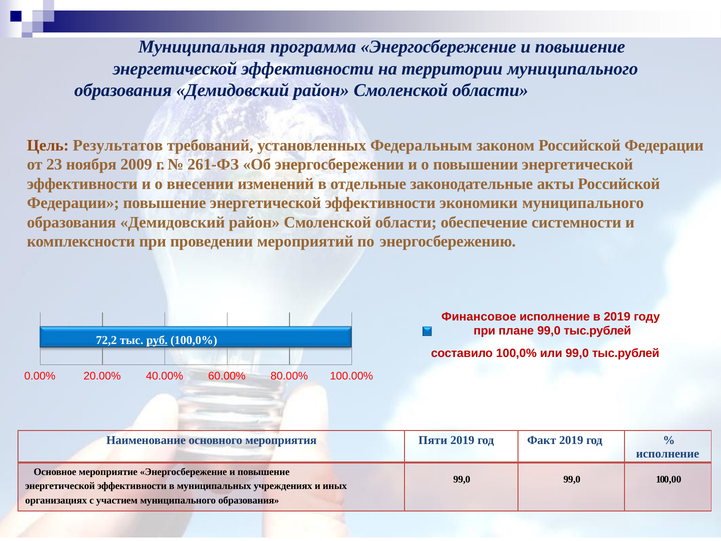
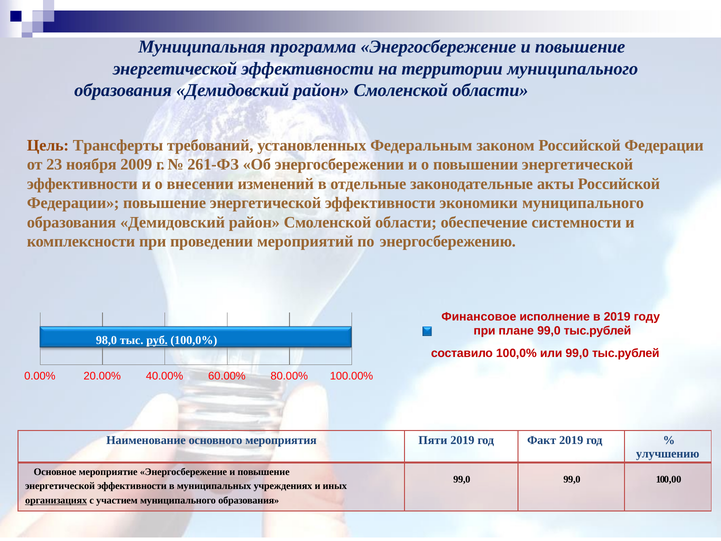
Результатов: Результатов -> Трансферты (118, 145)
72,2: 72,2 -> 98,0 (106, 340)
исполнение: исполнение -> улучшению (668, 454)
организациях underline: none -> present (56, 500)
